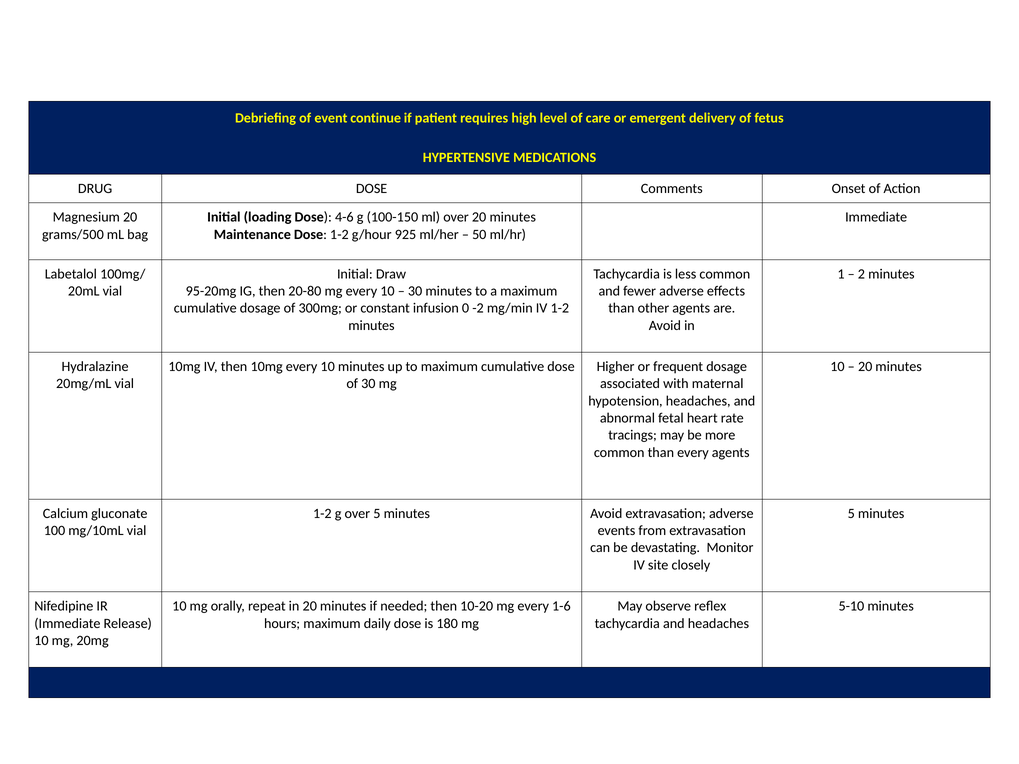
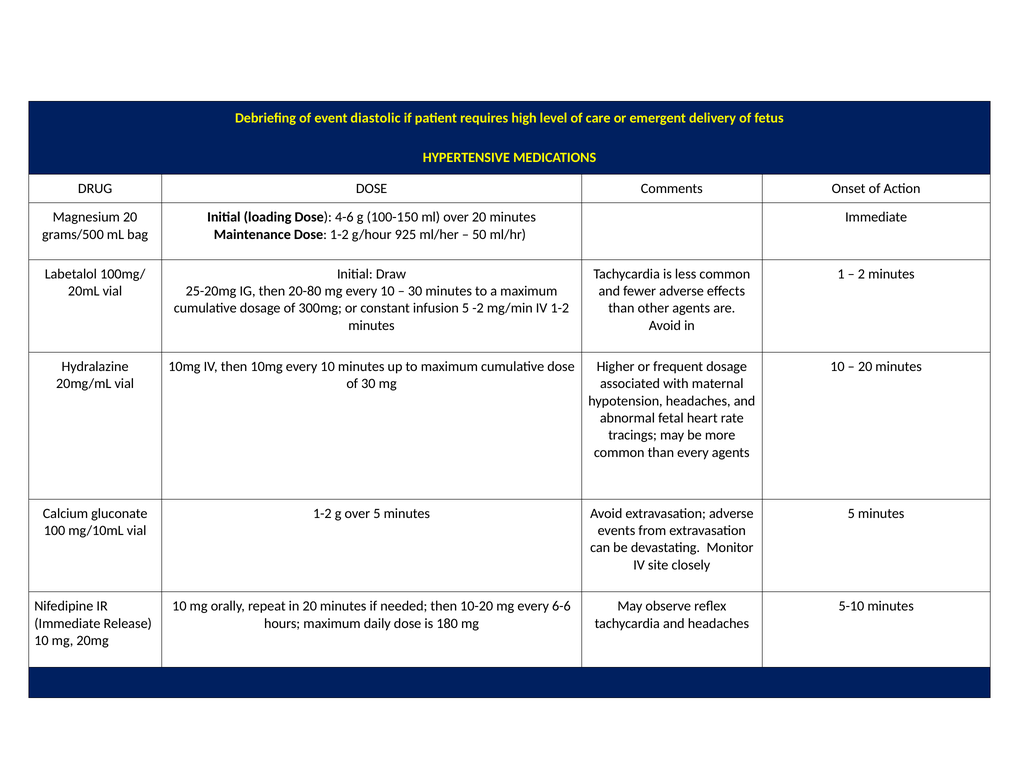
continue: continue -> diastolic (376, 118)
95-20mg: 95-20mg -> 25-20mg (211, 291)
infusion 0: 0 -> 5 (466, 308)
1-6: 1-6 -> 6-6 (561, 606)
